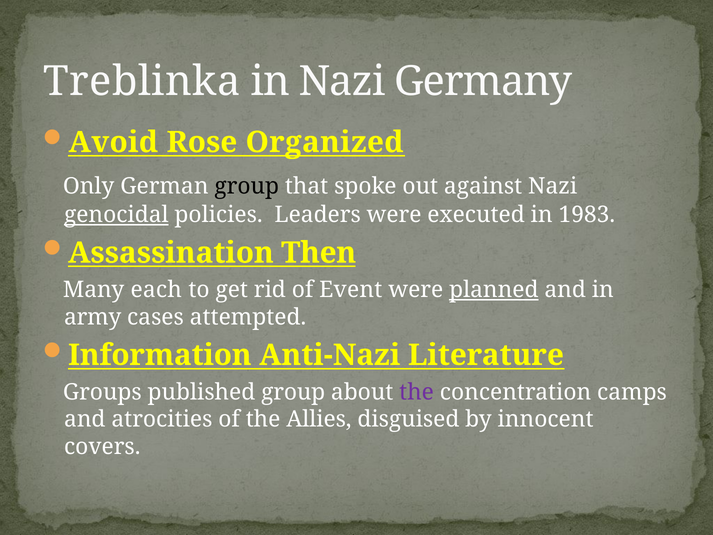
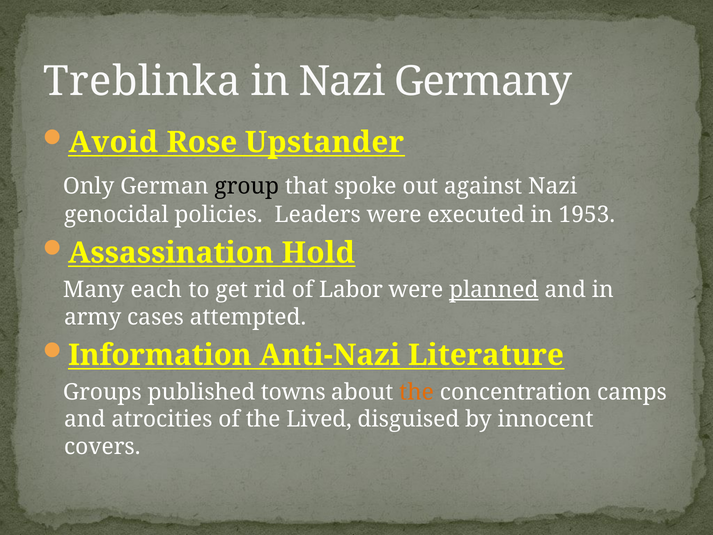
Organized: Organized -> Upstander (325, 142)
genocidal underline: present -> none (116, 215)
1983: 1983 -> 1953 (587, 215)
Then: Then -> Hold (318, 253)
Event: Event -> Labor (351, 290)
published group: group -> towns (293, 392)
the colour: purple -> orange (417, 392)
Allies: Allies -> Lived (319, 419)
